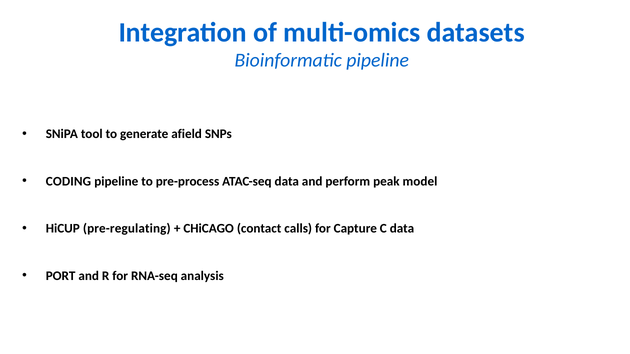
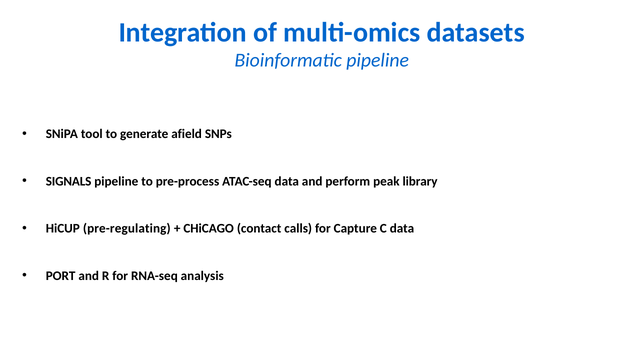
CODING: CODING -> SIGNALS (69, 182)
model: model -> library (420, 182)
